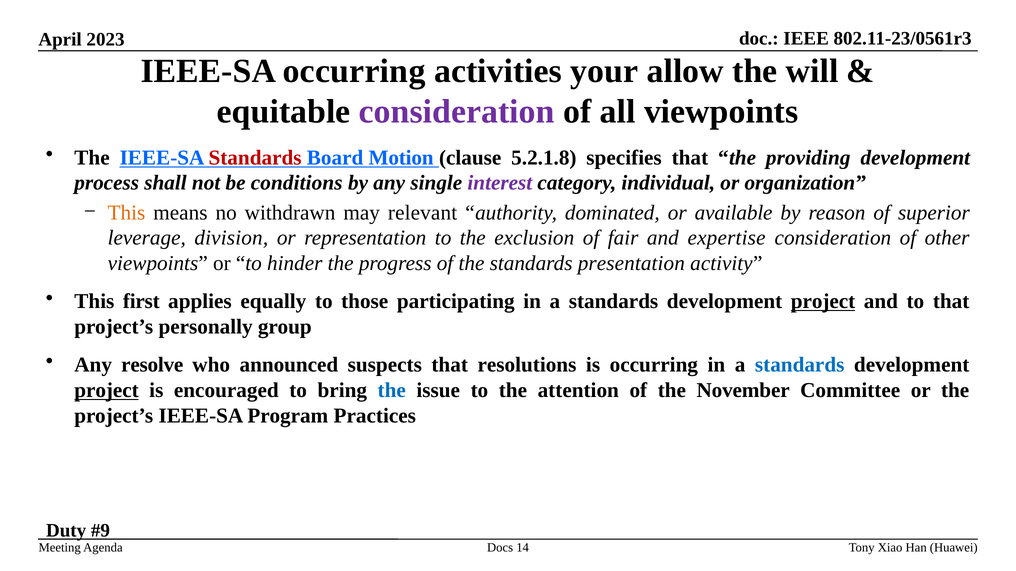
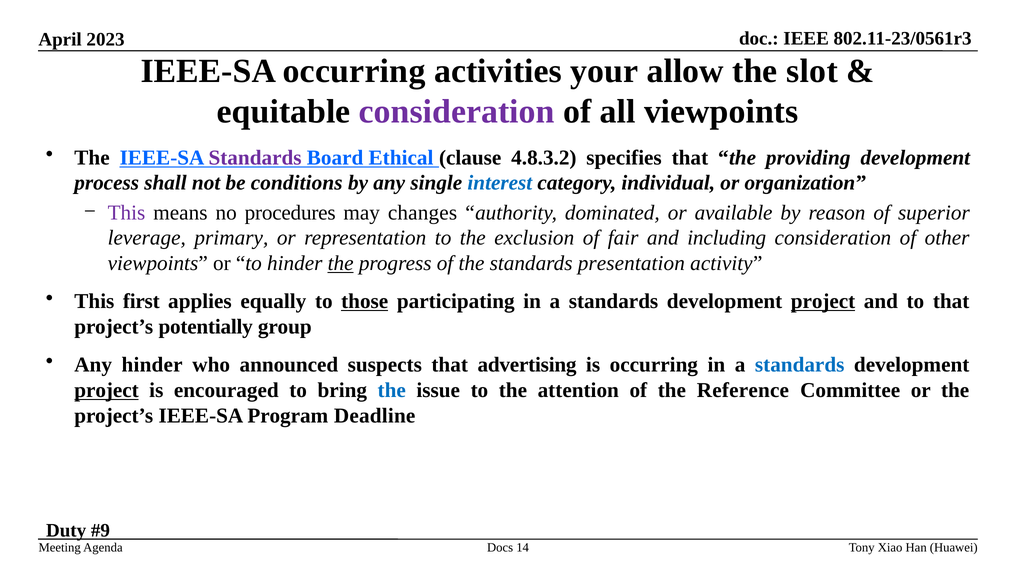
will: will -> slot (812, 71)
Standards colour: red -> purple (255, 158)
Motion: Motion -> Ethical (401, 158)
5.2.1.8: 5.2.1.8 -> 4.8.3.2 (544, 158)
interest colour: purple -> blue (500, 183)
This colour: orange -> purple (126, 213)
withdrawn: withdrawn -> procedures (290, 213)
relevant: relevant -> changes (423, 213)
division: division -> primary (231, 238)
expertise: expertise -> including (727, 238)
the underline: none -> present (341, 264)
those underline: none -> present (365, 302)
personally: personally -> potentially (206, 327)
Any resolve: resolve -> hinder (152, 365)
resolutions: resolutions -> advertising (527, 365)
November: November -> Reference (743, 391)
Practices: Practices -> Deadline (375, 416)
